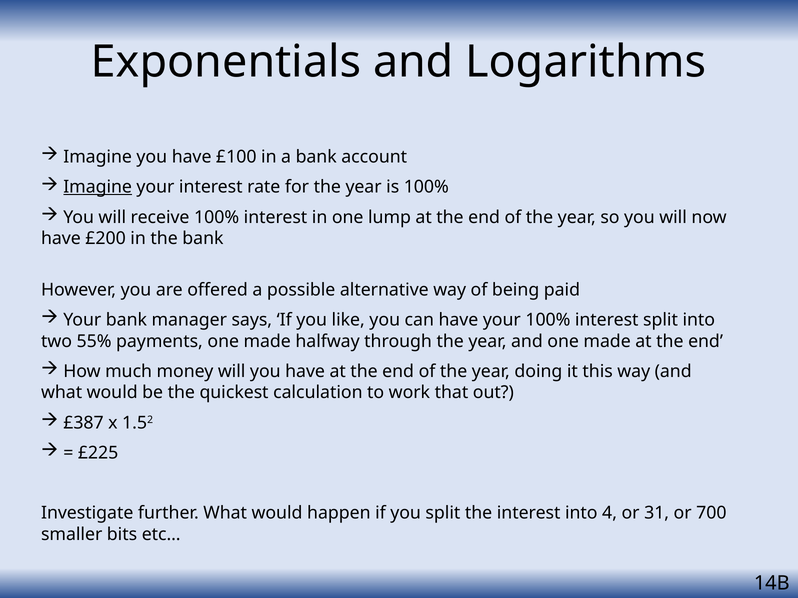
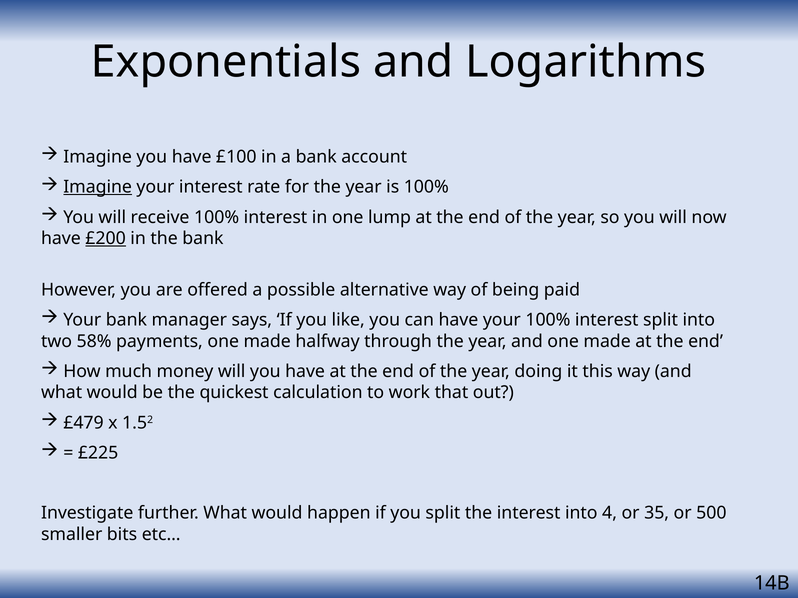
£200 underline: none -> present (106, 239)
55%: 55% -> 58% (94, 342)
£387: £387 -> £479 (83, 423)
31: 31 -> 35 (657, 513)
700: 700 -> 500 (711, 513)
